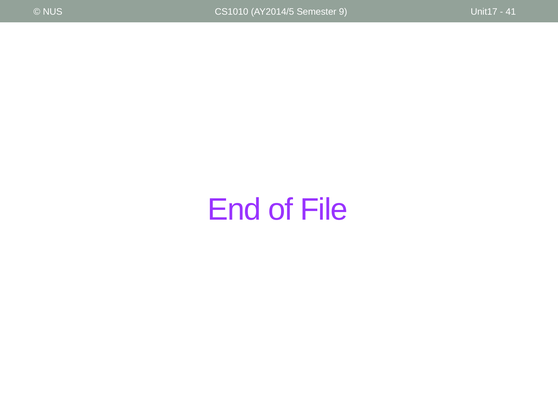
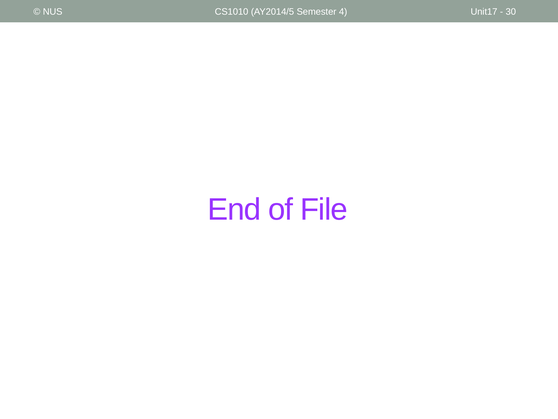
9: 9 -> 4 (343, 12)
41: 41 -> 30 (511, 12)
